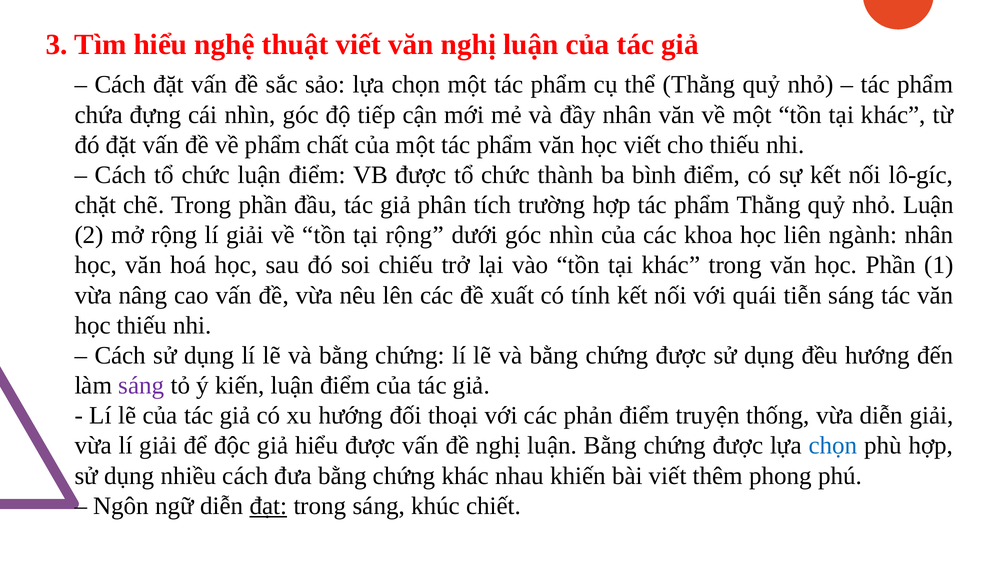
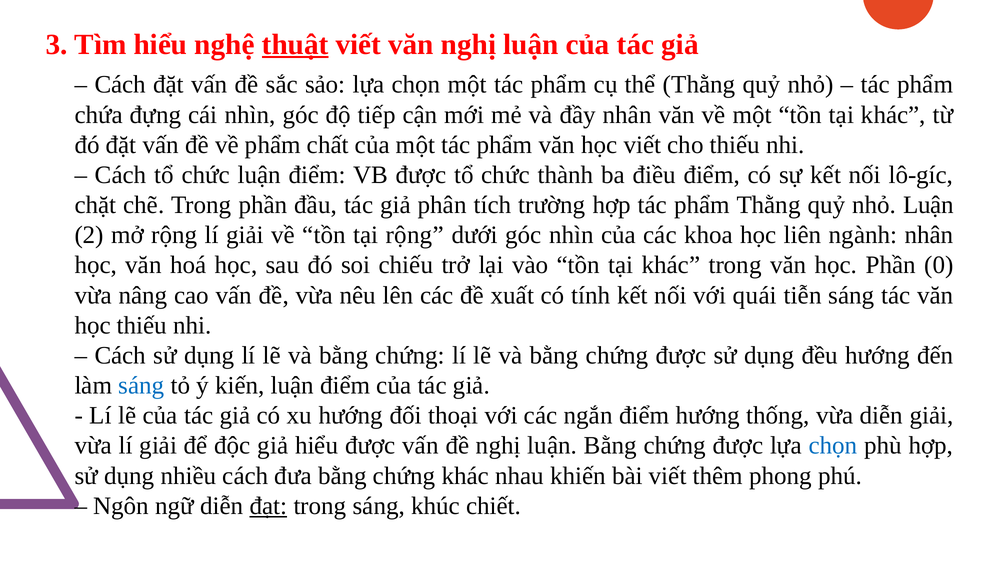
thuật underline: none -> present (295, 44)
bình: bình -> điều (654, 175)
1: 1 -> 0 (939, 265)
sáng colour: purple -> blue (141, 386)
phản: phản -> ngắn (588, 416)
điểm truyện: truyện -> hướng (708, 416)
